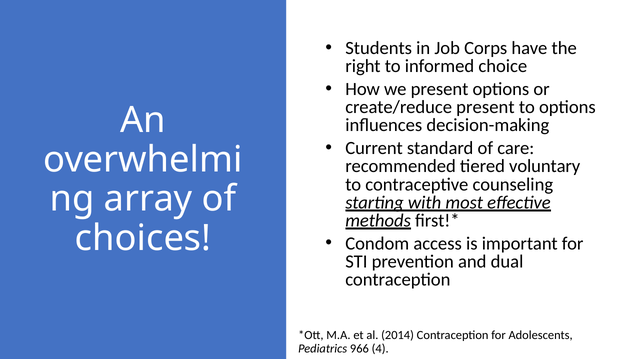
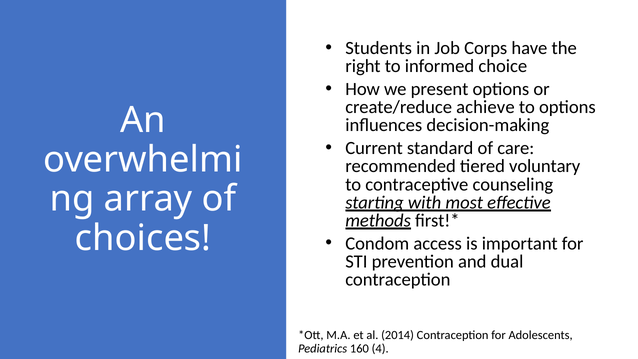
create/reduce present: present -> achieve (485, 107)
966: 966 -> 160 (359, 348)
